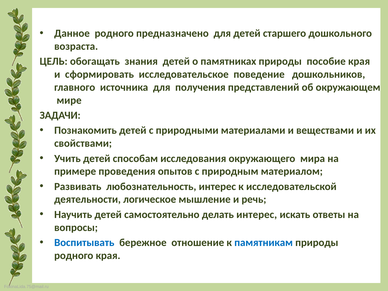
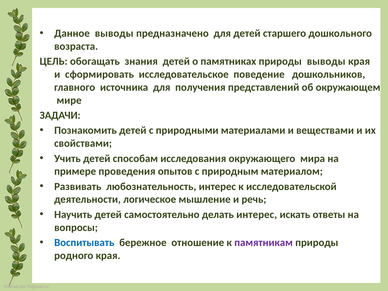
Данное родного: родного -> выводы (114, 33)
природы пособие: пособие -> выводы (326, 61)
памятникам colour: blue -> purple (264, 243)
